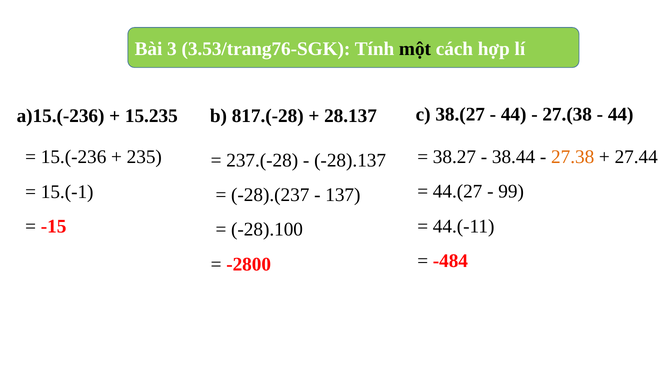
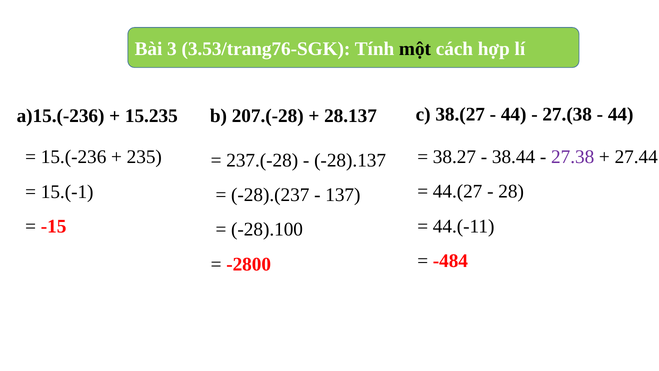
817.(-28: 817.(-28 -> 207.(-28 (268, 116)
27.38 colour: orange -> purple (573, 157)
99: 99 -> 28 (511, 191)
